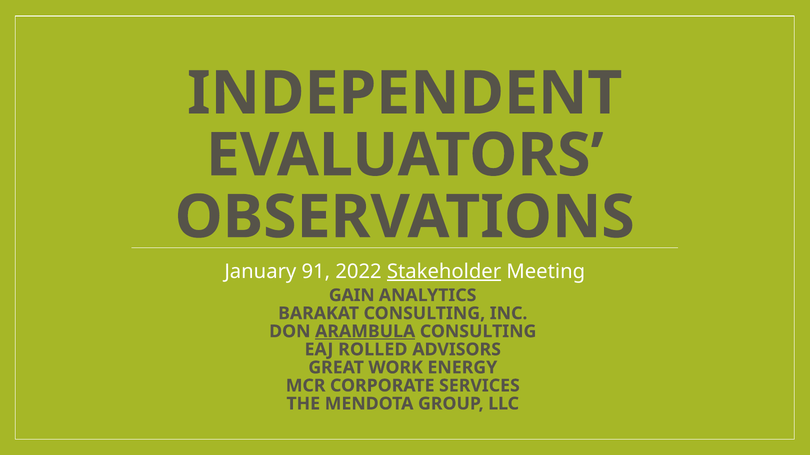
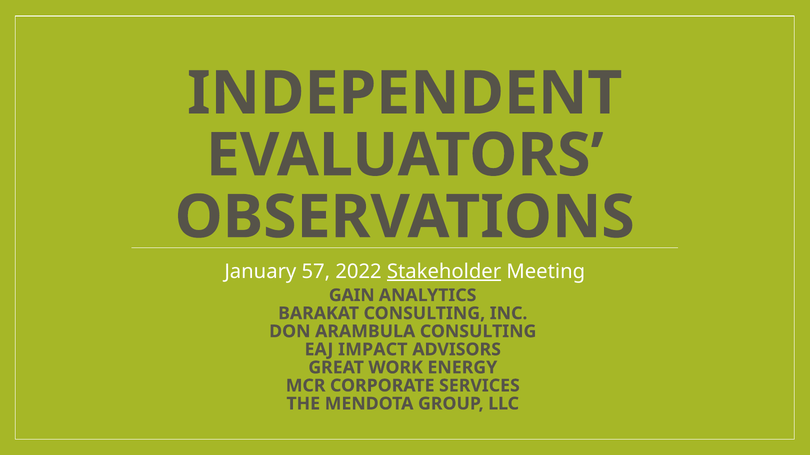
91: 91 -> 57 (316, 272)
ARAMBULA underline: present -> none (365, 332)
ROLLED: ROLLED -> IMPACT (373, 350)
